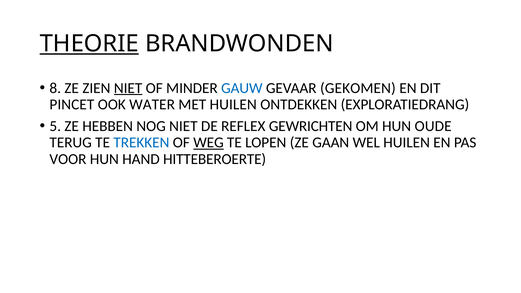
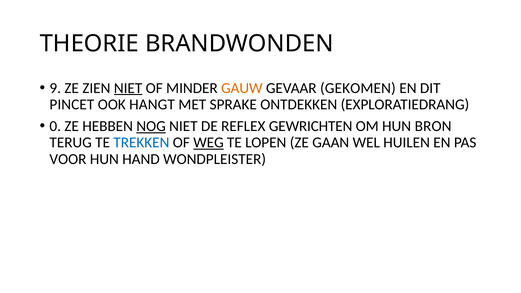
THEORIE underline: present -> none (89, 44)
8: 8 -> 9 (55, 88)
GAUW colour: blue -> orange (242, 88)
WATER: WATER -> HANGT (152, 104)
MET HUILEN: HUILEN -> SPRAKE (233, 104)
5: 5 -> 0 (55, 126)
NOG underline: none -> present (151, 126)
OUDE: OUDE -> BRON (433, 126)
HITTEBEROERTE: HITTEBEROERTE -> WONDPLEISTER (215, 159)
